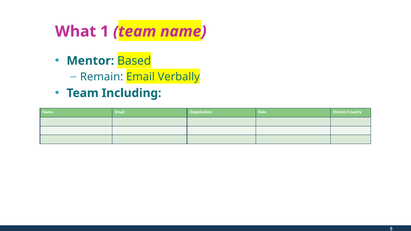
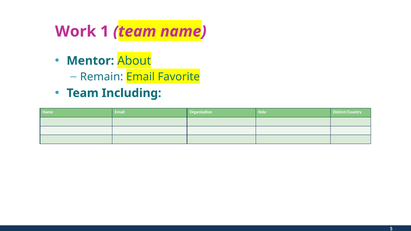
What: What -> Work (76, 31)
Based: Based -> About (134, 61)
Verbally: Verbally -> Favorite (179, 77)
